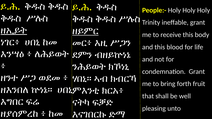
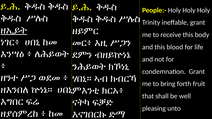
ዘይምር underline: present -> none (85, 31)
